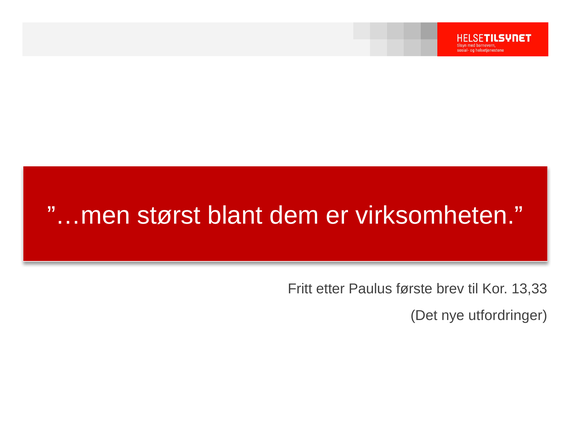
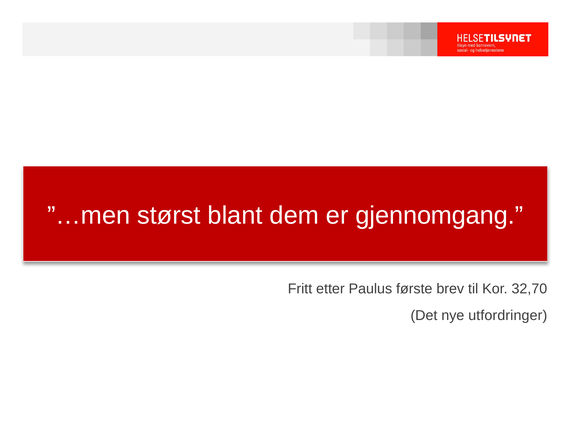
virksomheten: virksomheten -> gjennomgang (439, 215)
13,33: 13,33 -> 32,70 (529, 288)
